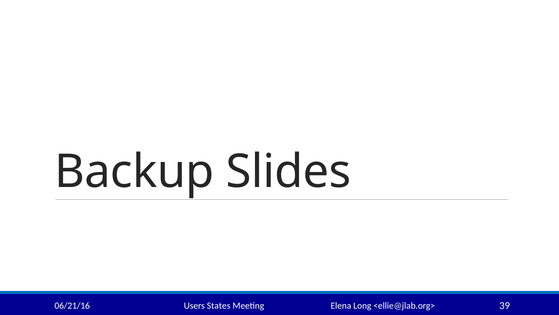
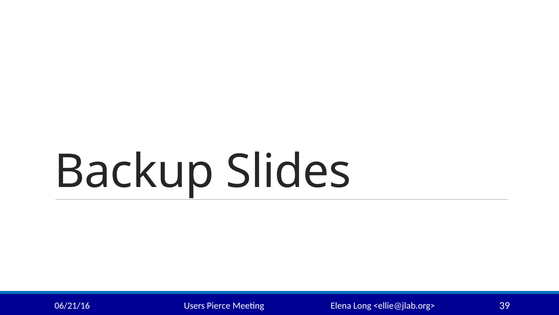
States: States -> Pierce (219, 305)
